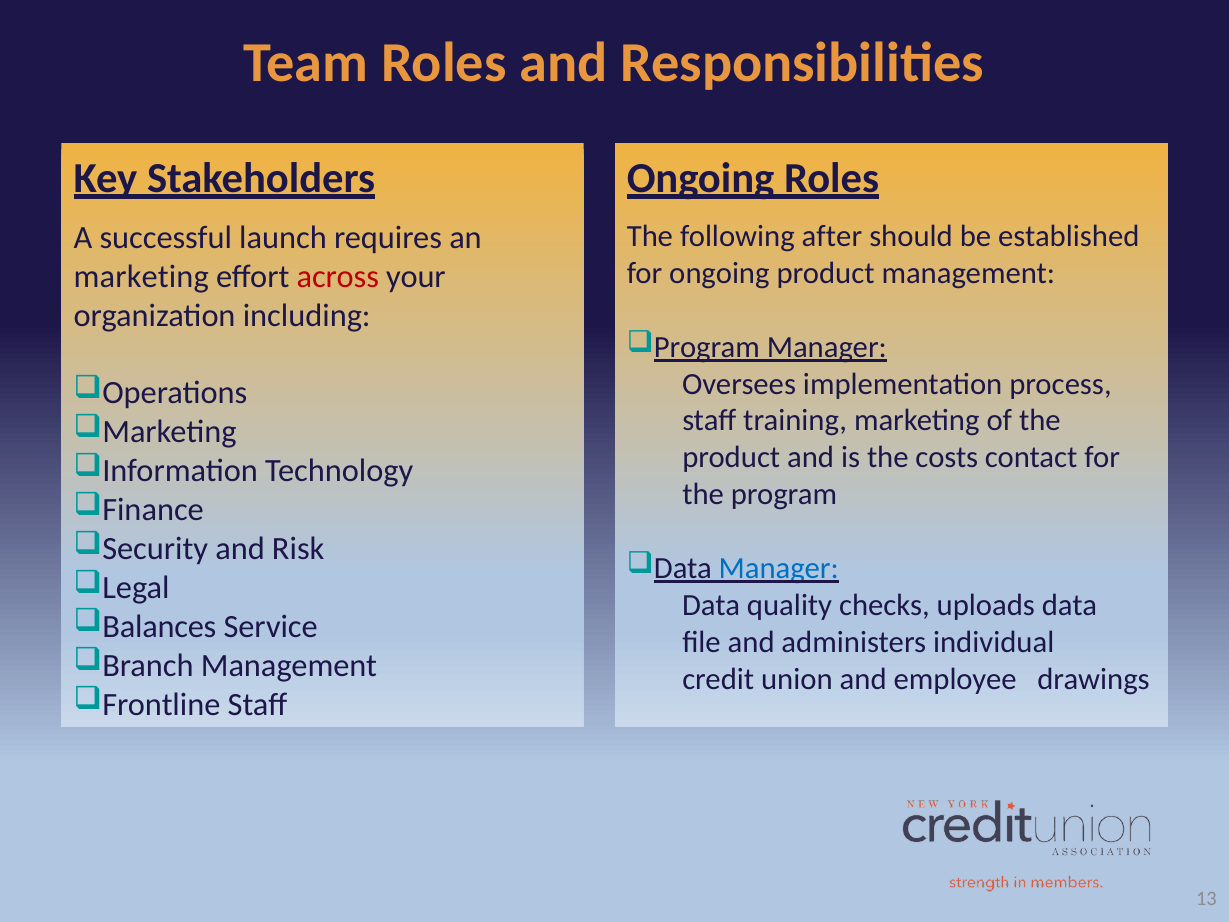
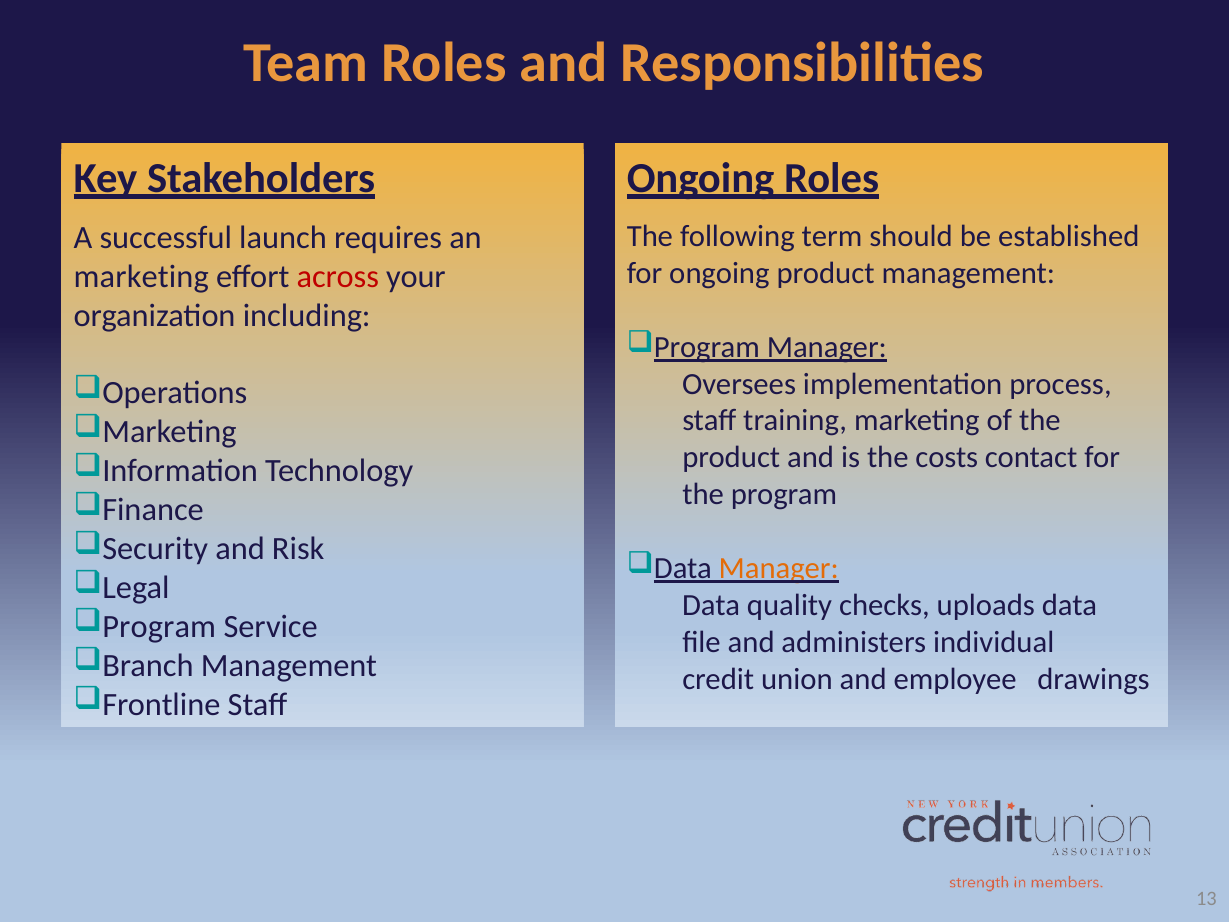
after: after -> term (832, 236)
Manager colour: blue -> orange (779, 568)
Balances: Balances -> Program (159, 626)
